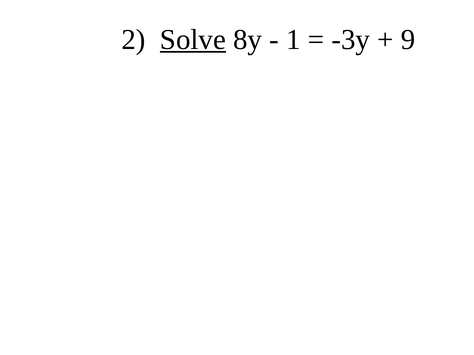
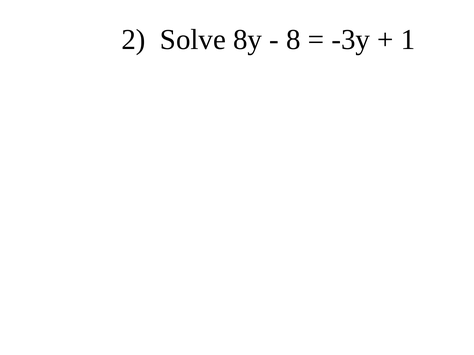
Solve underline: present -> none (193, 40)
1: 1 -> 8 (293, 40)
9: 9 -> 1 (408, 40)
